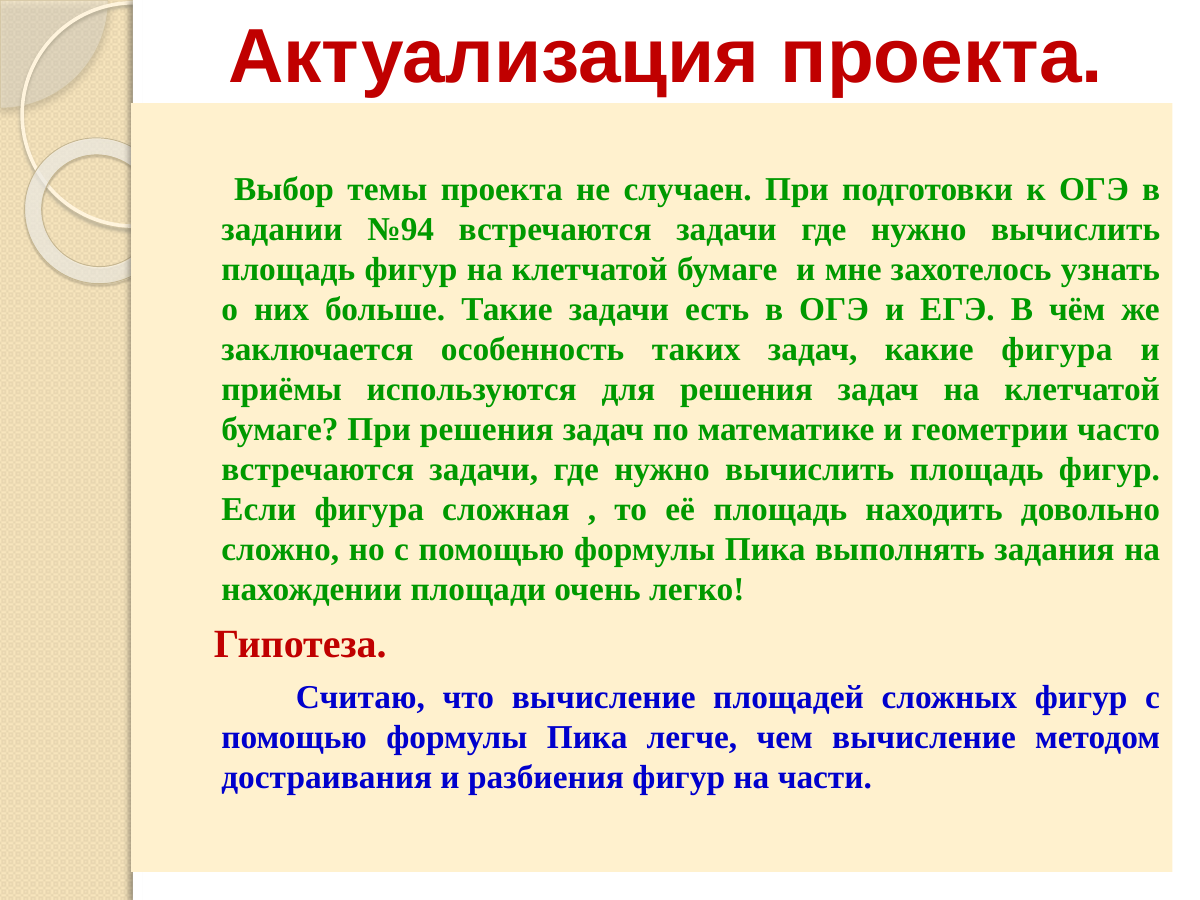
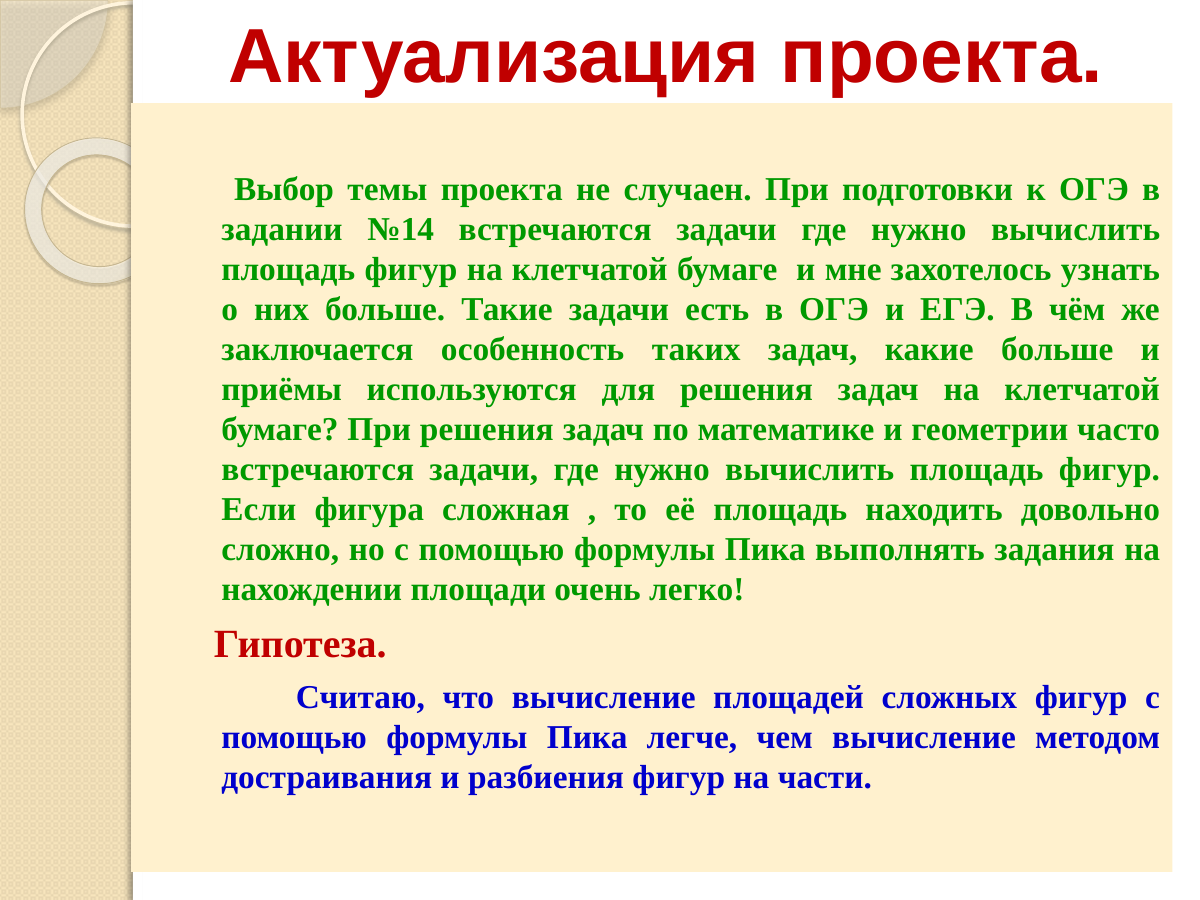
№94: №94 -> №14 (401, 229)
какие фигура: фигура -> больше (1057, 349)
